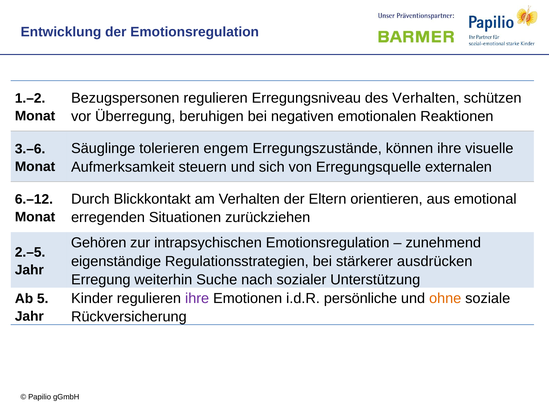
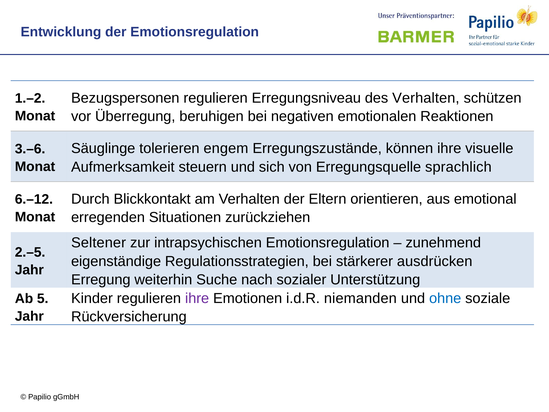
externalen: externalen -> sprachlich (458, 167)
Gehören: Gehören -> Seltener (99, 243)
persönliche: persönliche -> niemanden (360, 298)
ohne colour: orange -> blue (445, 298)
